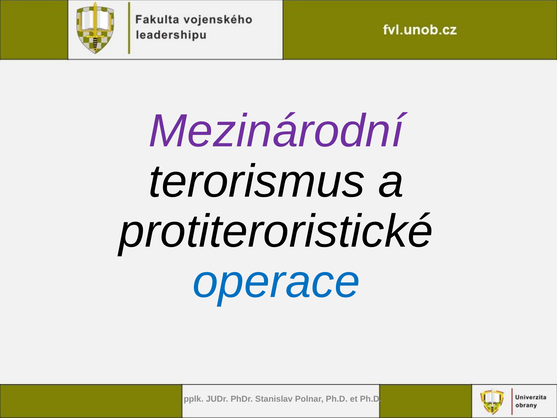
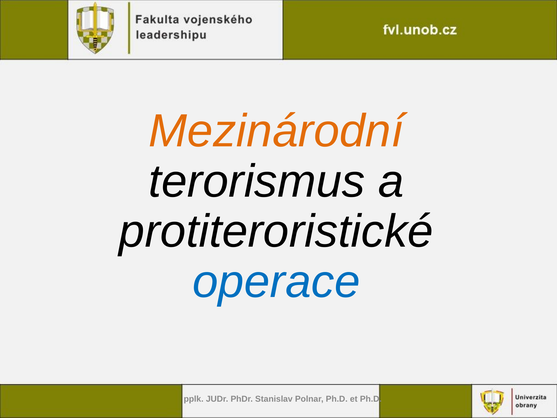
Mezinárodní colour: purple -> orange (276, 131)
